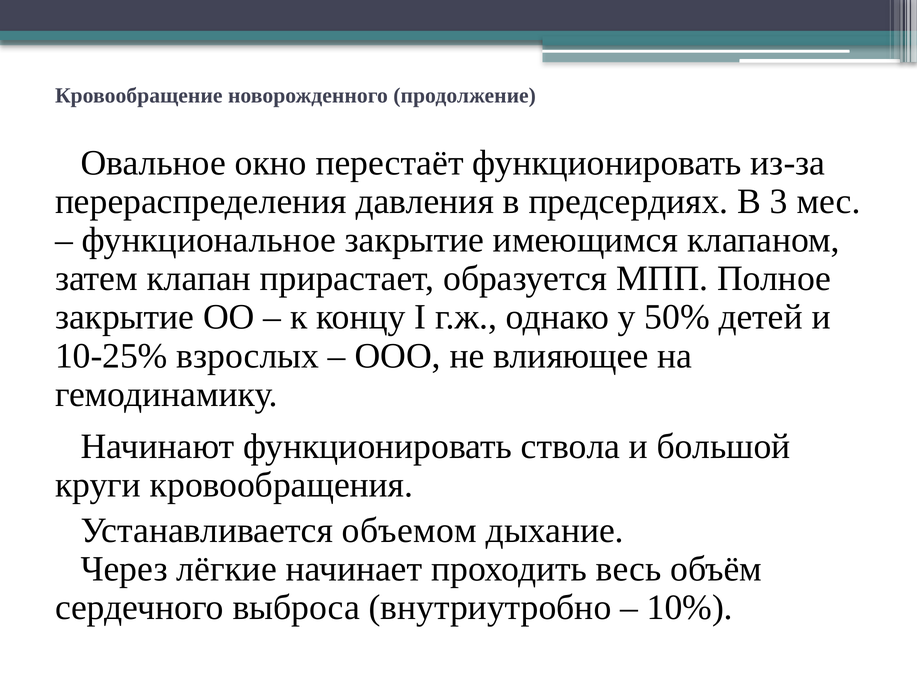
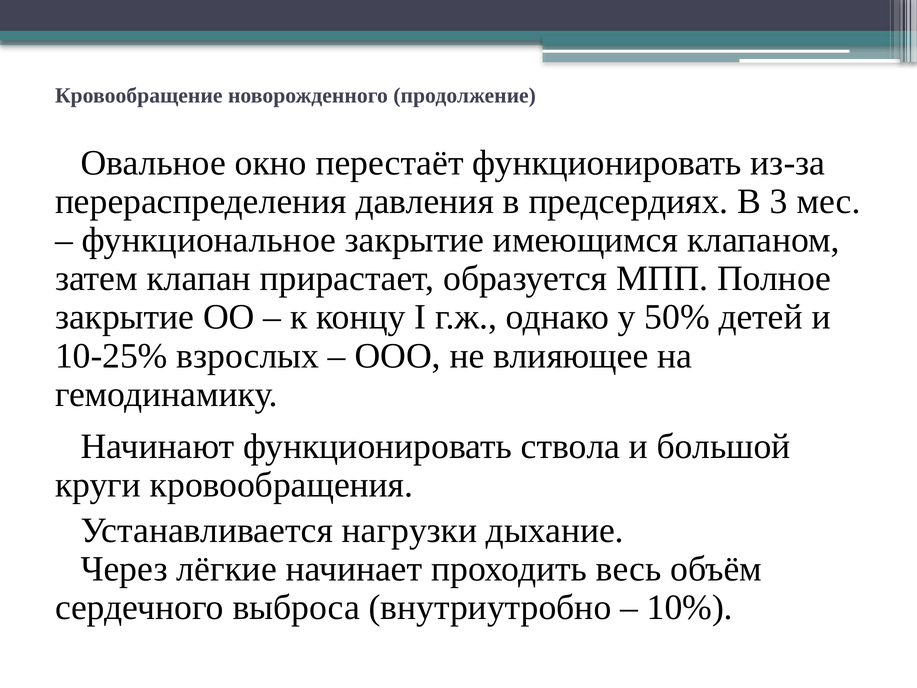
объемом: объемом -> нагрузки (410, 530)
